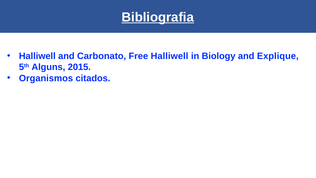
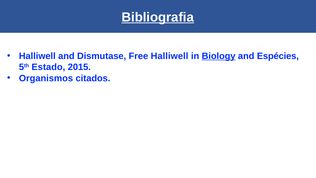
Carbonato: Carbonato -> Dismutase (102, 56)
Biology underline: none -> present (219, 56)
Explique: Explique -> Espécies (278, 56)
Alguns: Alguns -> Estado (48, 67)
